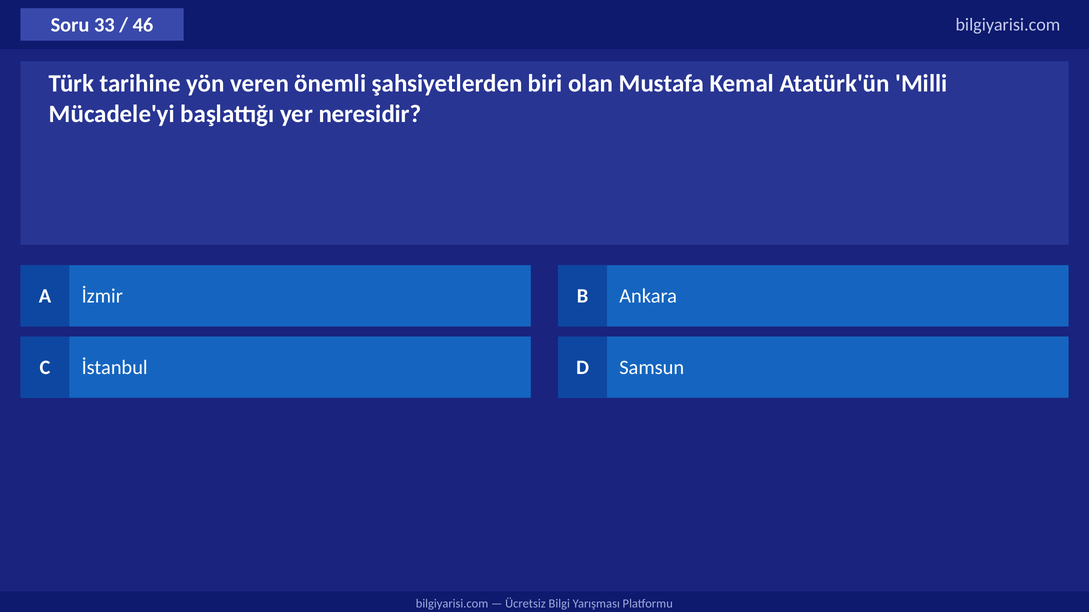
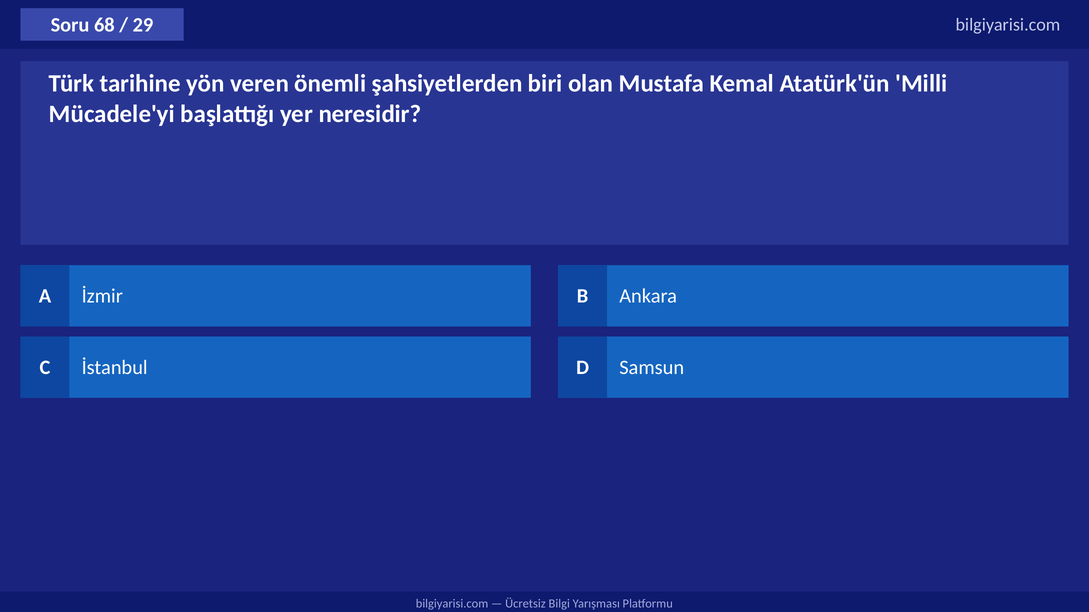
33: 33 -> 68 (104, 25)
46: 46 -> 29 (143, 25)
